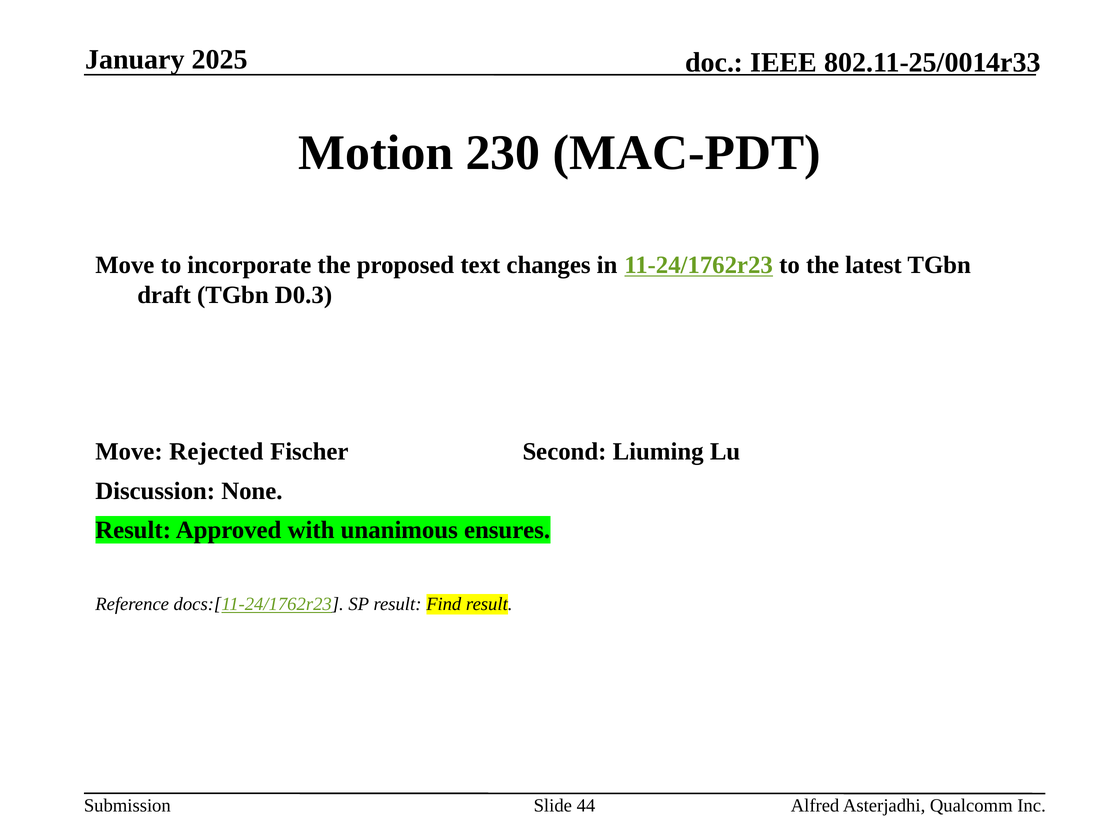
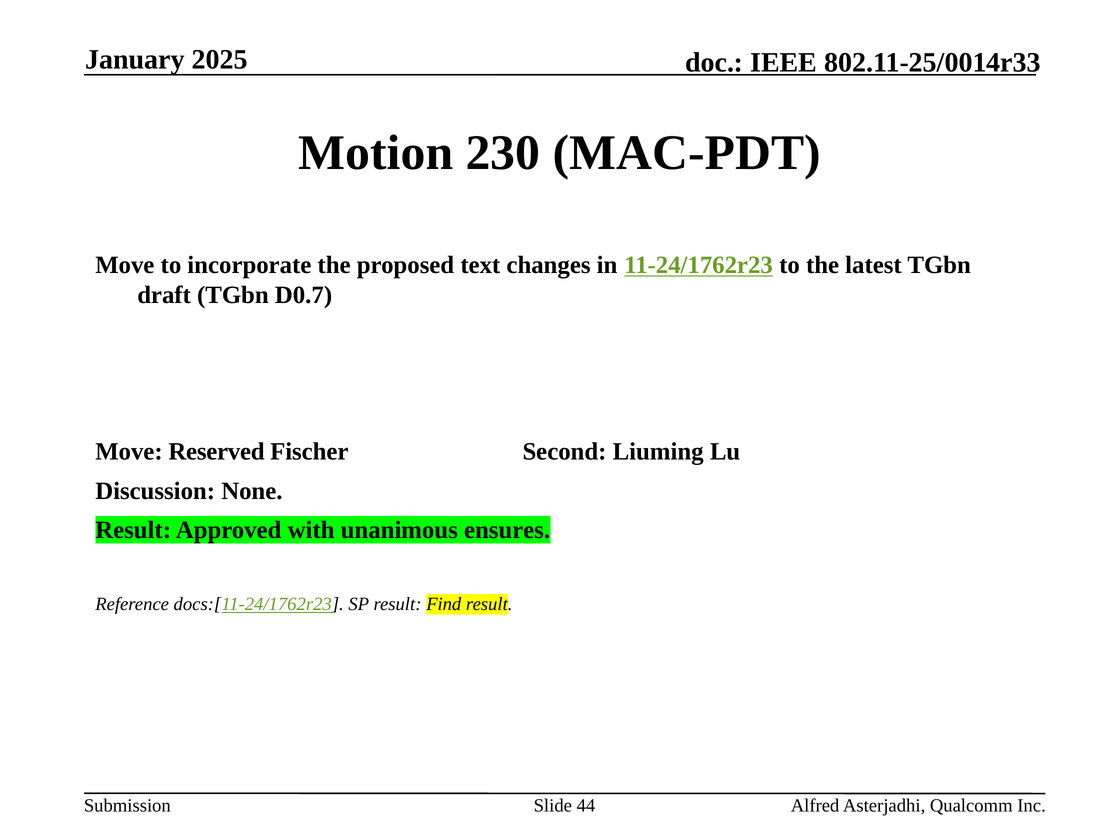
D0.3: D0.3 -> D0.7 (304, 295)
Rejected: Rejected -> Reserved (217, 452)
